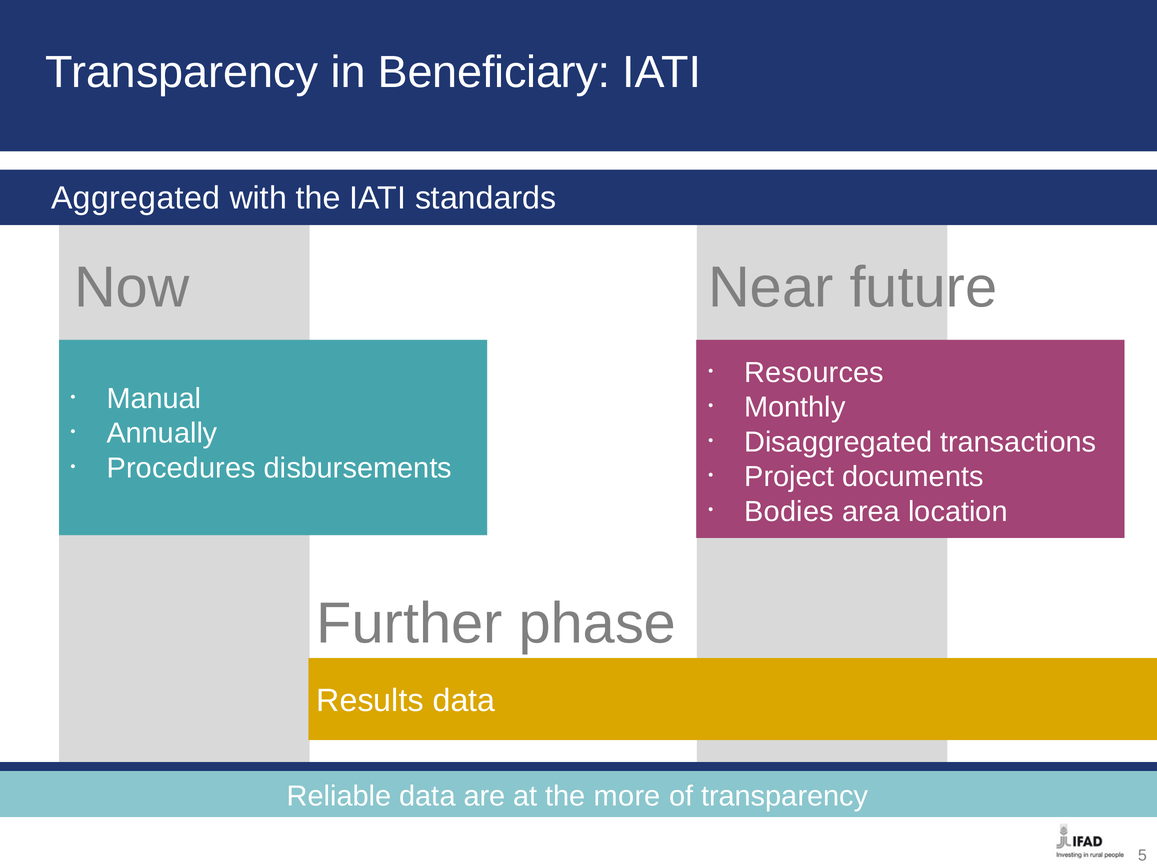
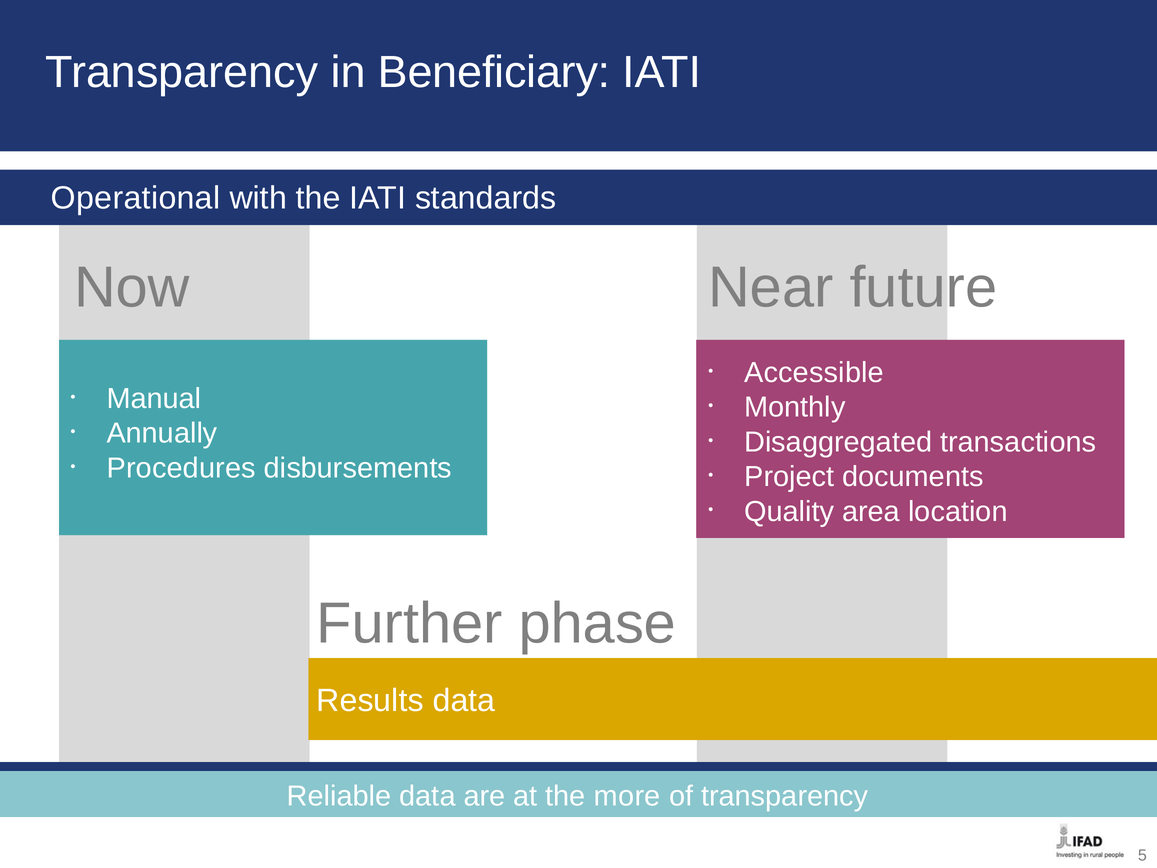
Aggregated: Aggregated -> Operational (136, 198)
Resources: Resources -> Accessible (814, 372)
Bodies: Bodies -> Quality (789, 511)
